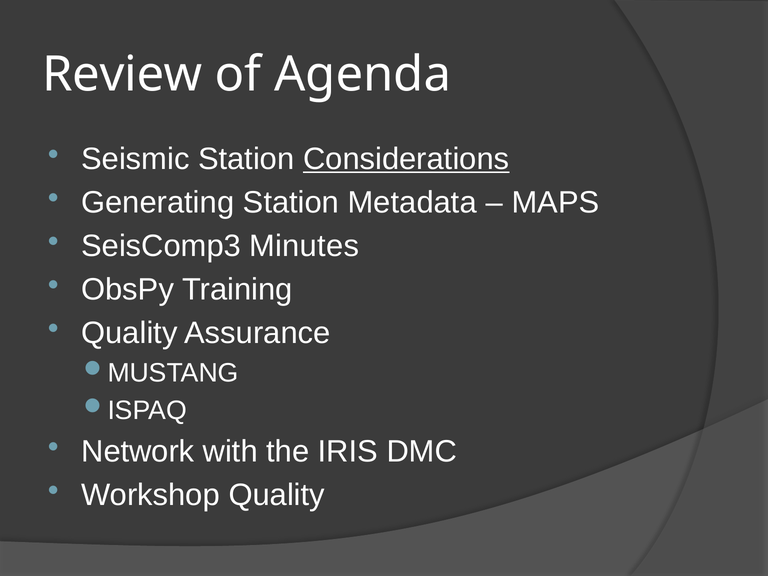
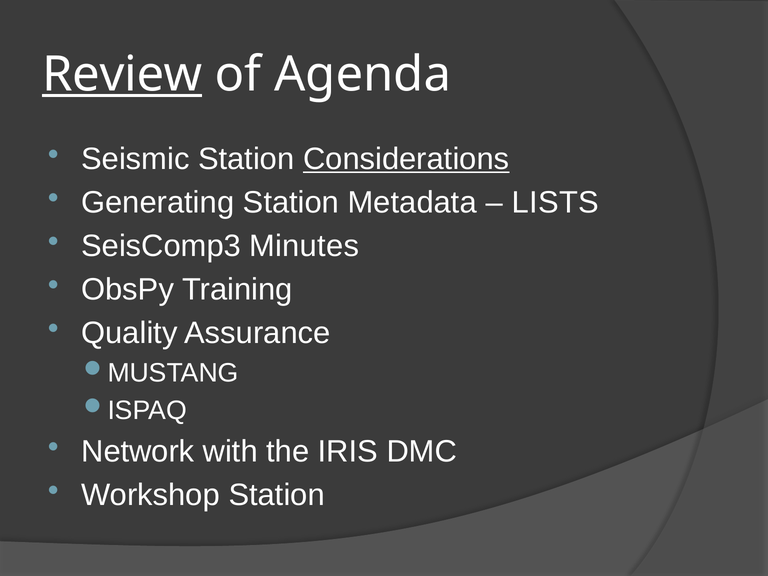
Review underline: none -> present (122, 74)
MAPS: MAPS -> LISTS (555, 202)
Workshop Quality: Quality -> Station (277, 495)
